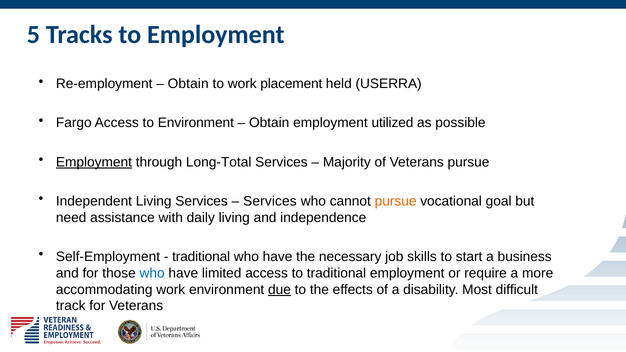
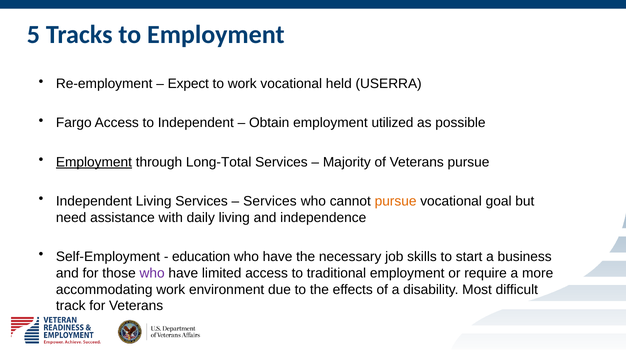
Obtain: Obtain -> Expect (188, 84)
work placement: placement -> vocational (291, 84)
to Environment: Environment -> Independent (196, 123)
traditional: traditional -> education (201, 257)
who colour: blue -> purple (152, 273)
due underline: present -> none (280, 290)
